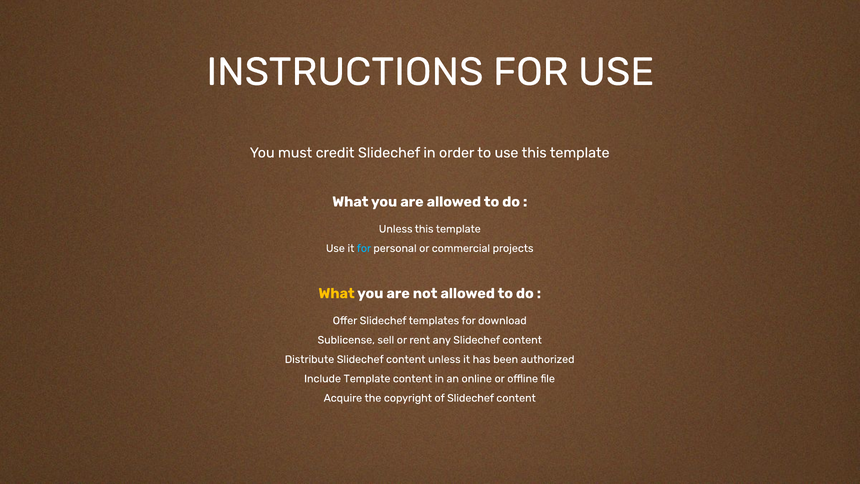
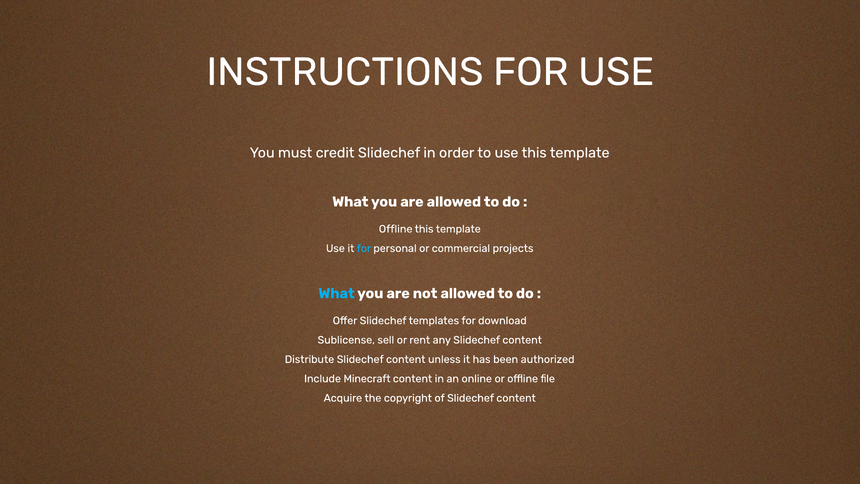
Unless: Unless -> Offline (396, 229)
What colour: yellow -> light blue (337, 293)
Include Template: Template -> Minecraft (367, 379)
